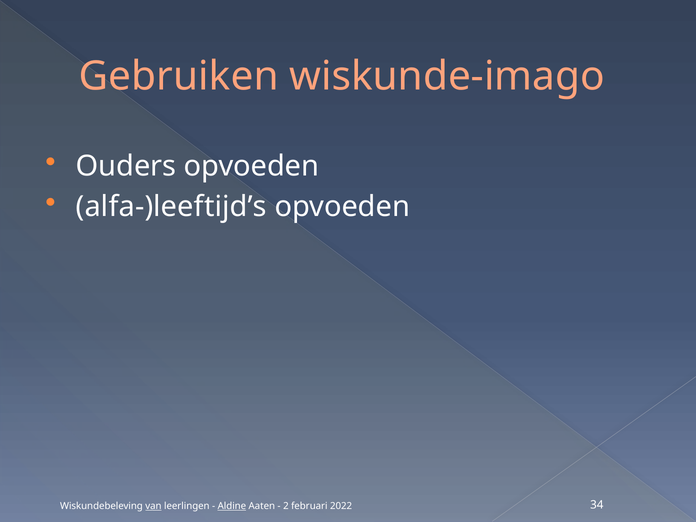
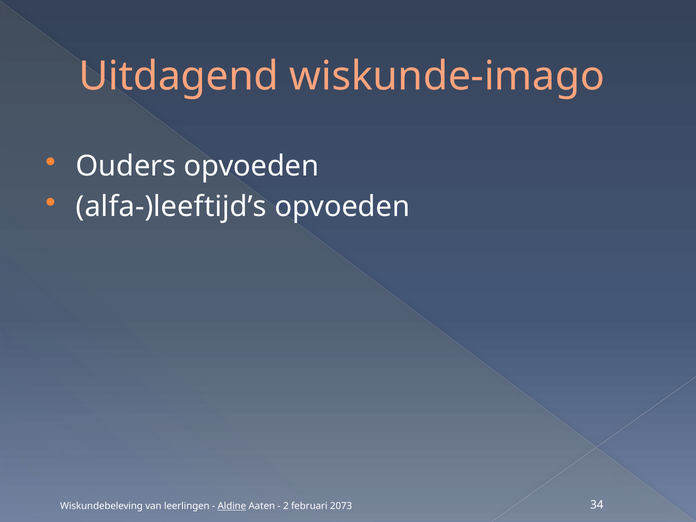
Gebruiken: Gebruiken -> Uitdagend (179, 76)
van underline: present -> none (153, 506)
2022: 2022 -> 2073 (341, 506)
